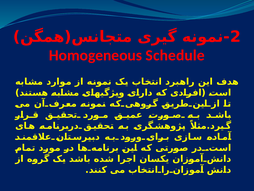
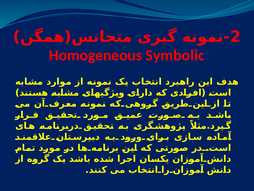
Schedule: Schedule -> Symbolic (175, 55)
